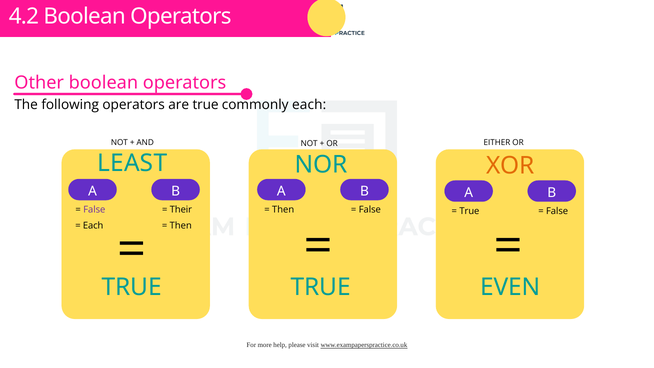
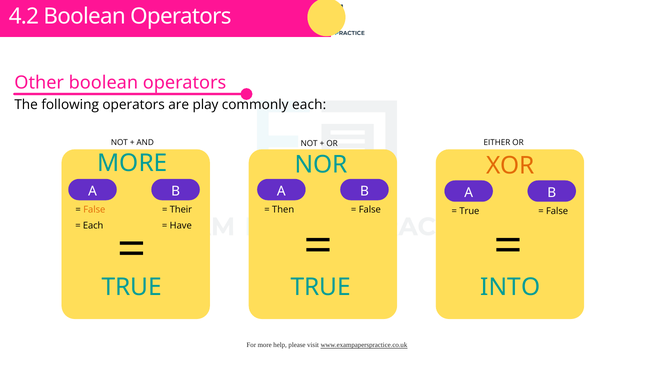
are true: true -> play (206, 105)
LEAST: LEAST -> MORE (132, 163)
False colour: purple -> orange (94, 210)
Then: Then -> Have (181, 226)
EVEN: EVEN -> INTO (510, 287)
